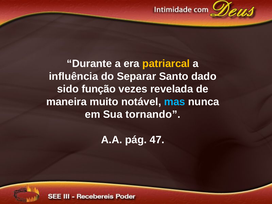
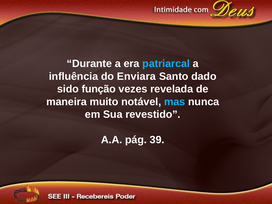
patriarcal colour: yellow -> light blue (166, 64)
Separar: Separar -> Enviara (136, 76)
tornando: tornando -> revestido (153, 114)
47: 47 -> 39 (157, 140)
